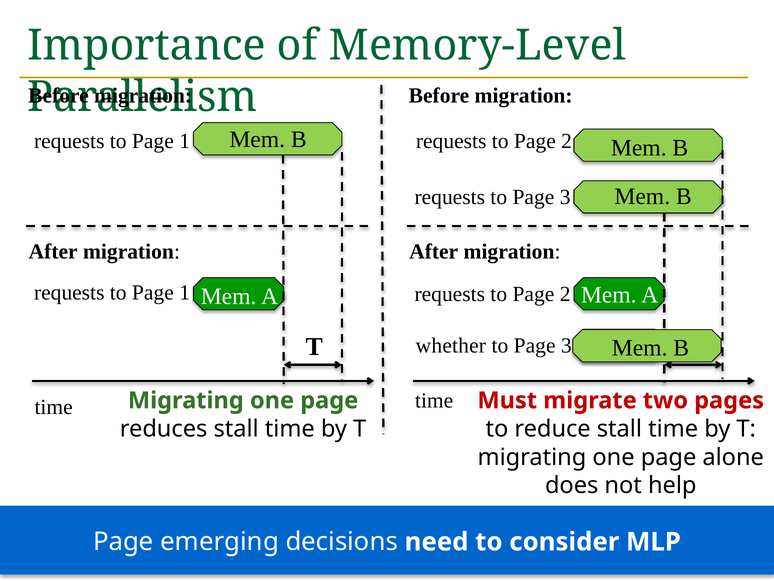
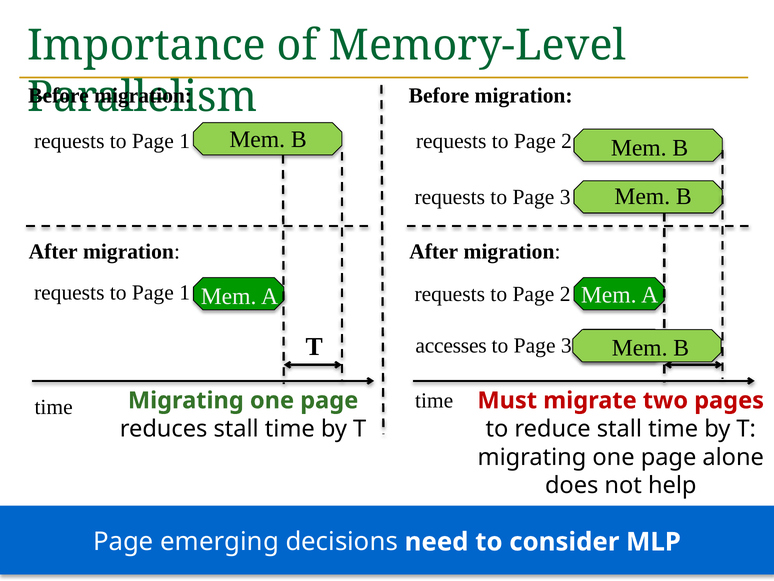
whether: whether -> accesses (451, 346)
